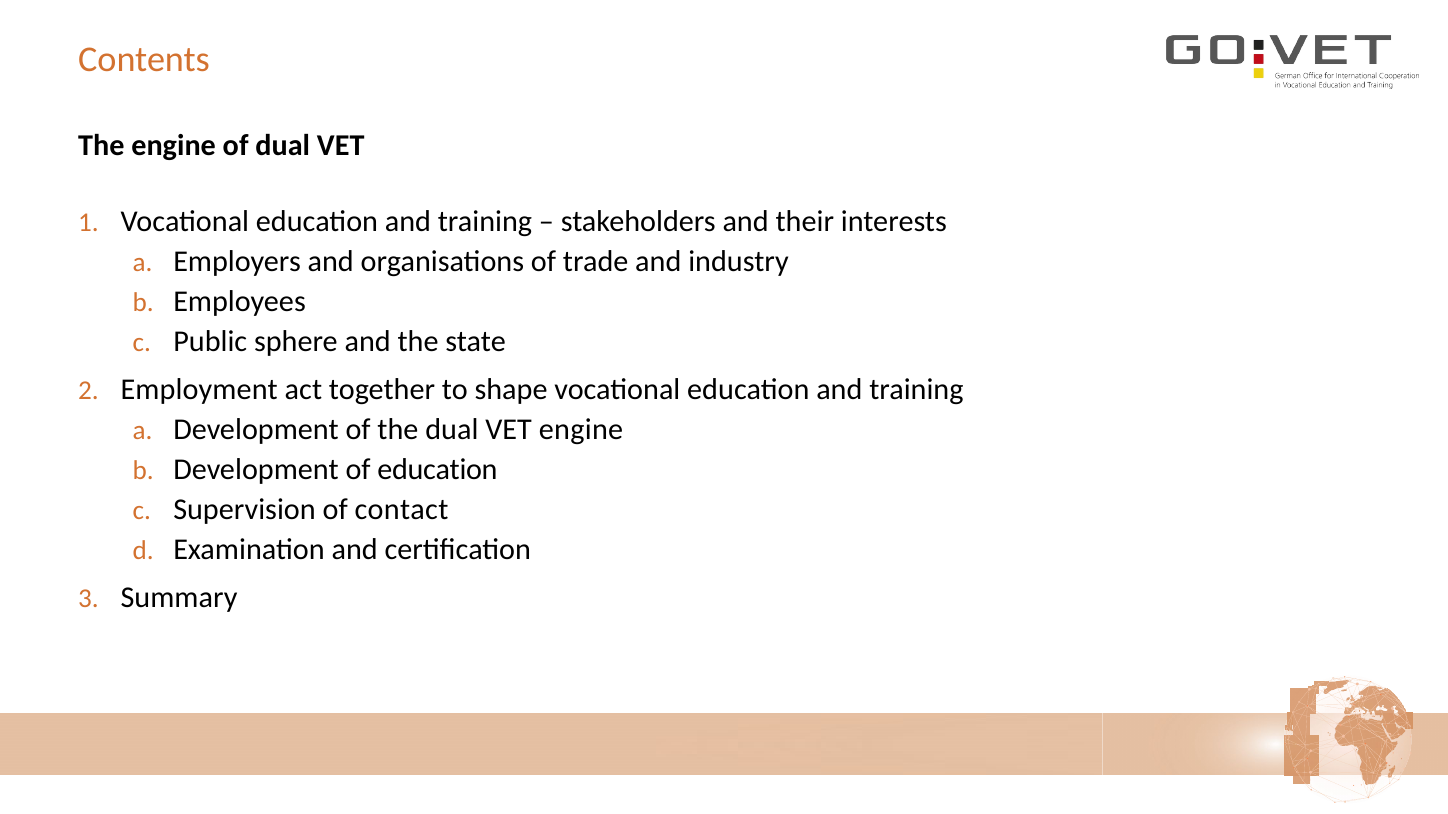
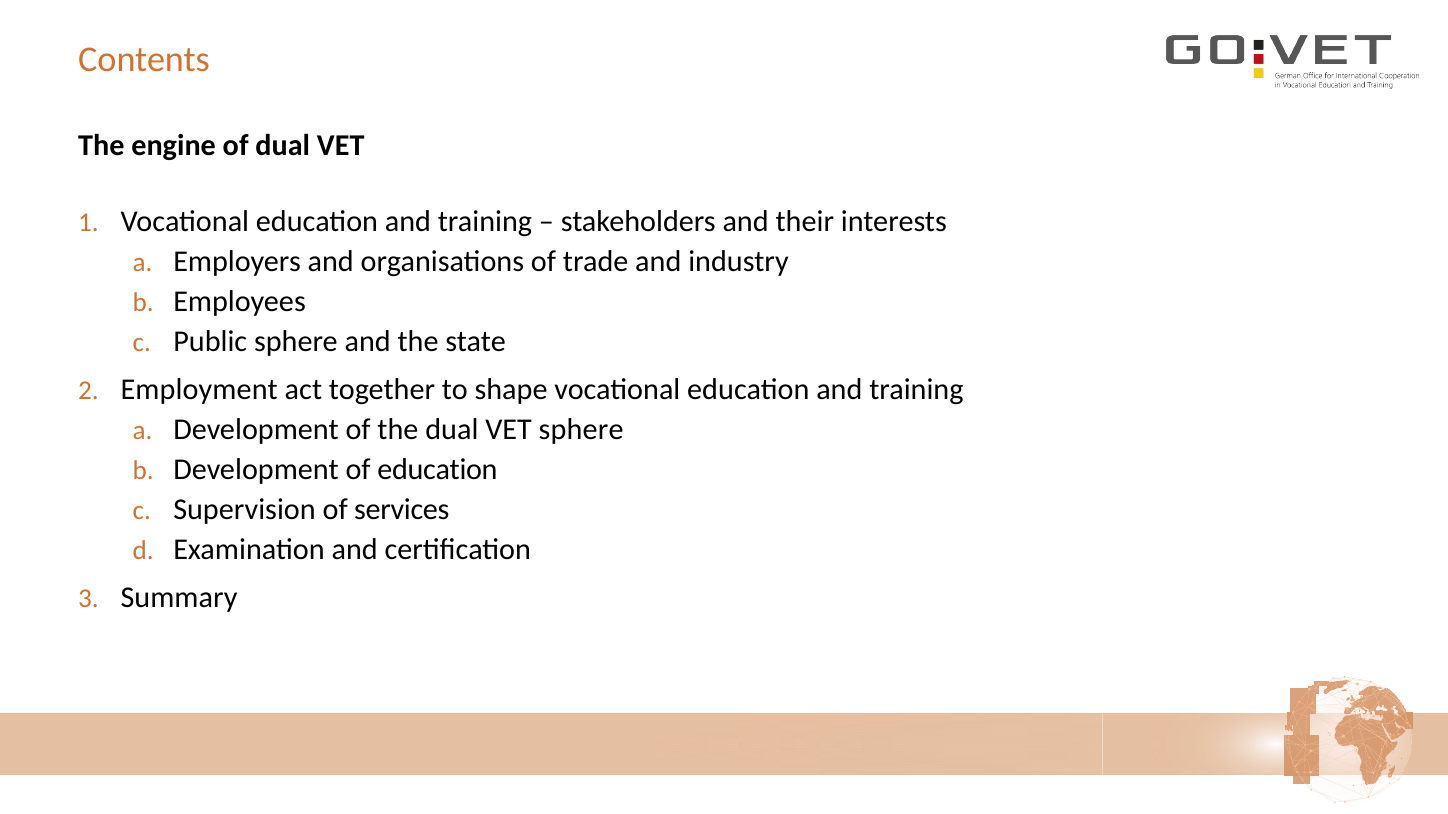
VET engine: engine -> sphere (581, 430)
contact: contact -> services (402, 510)
